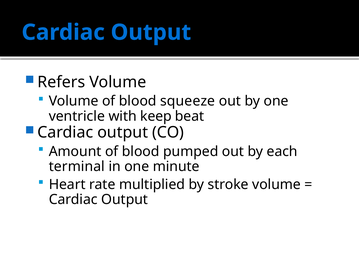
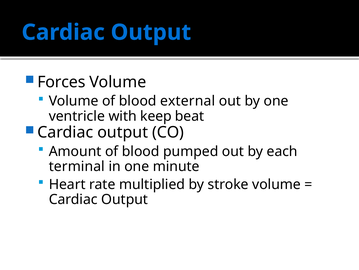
Refers: Refers -> Forces (61, 82)
squeeze: squeeze -> external (188, 101)
